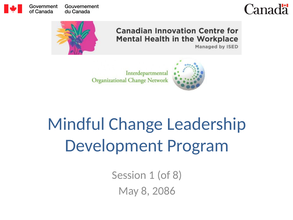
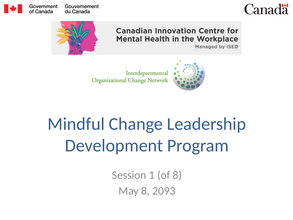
2086: 2086 -> 2093 (164, 191)
